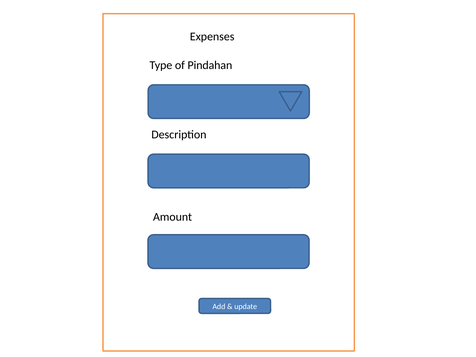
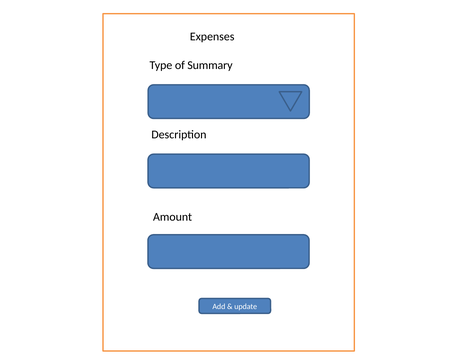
Pindahan: Pindahan -> Summary (210, 65)
